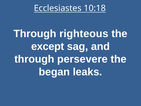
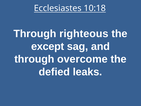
persevere: persevere -> overcome (82, 59)
began: began -> defied (54, 72)
